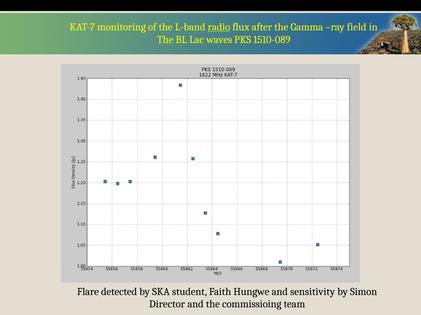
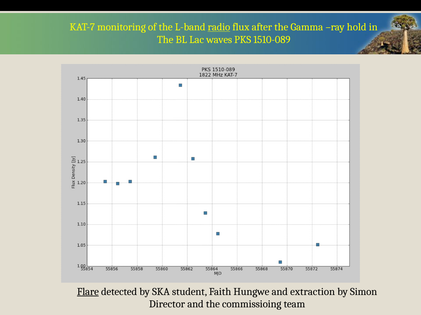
field: field -> hold (357, 27)
Flare underline: none -> present (88, 292)
sensitivity: sensitivity -> extraction (313, 292)
